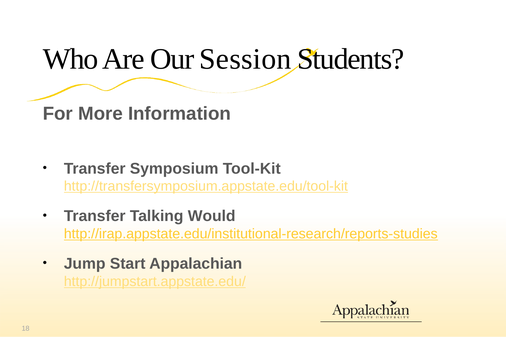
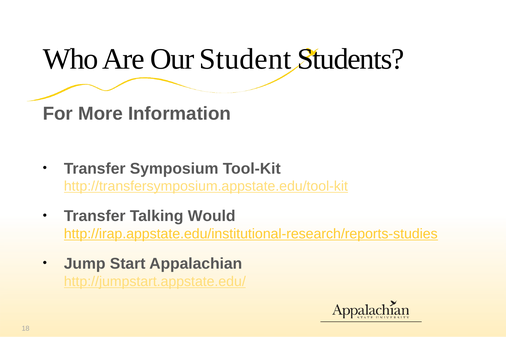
Session: Session -> Student (245, 59)
